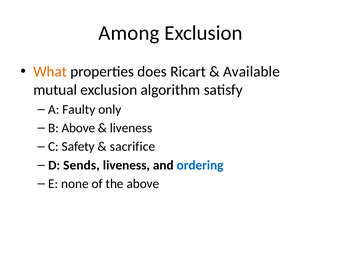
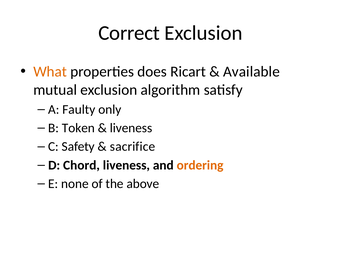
Among: Among -> Correct (129, 33)
B Above: Above -> Token (78, 128)
Sends: Sends -> Chord (81, 165)
ordering colour: blue -> orange (200, 165)
